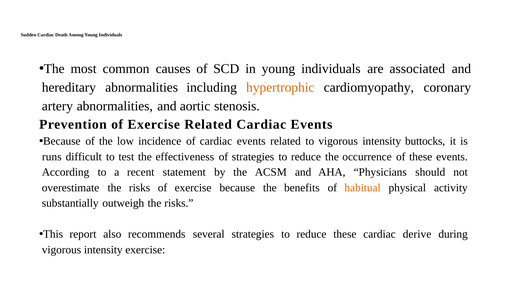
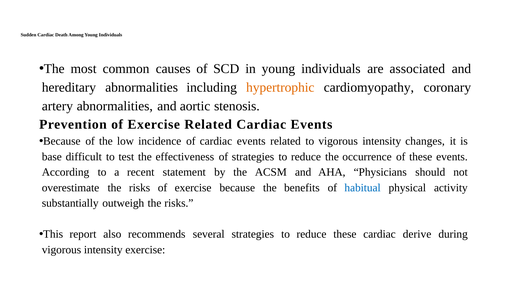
buttocks: buttocks -> changes (425, 141)
runs: runs -> base (52, 157)
habitual colour: orange -> blue (363, 188)
